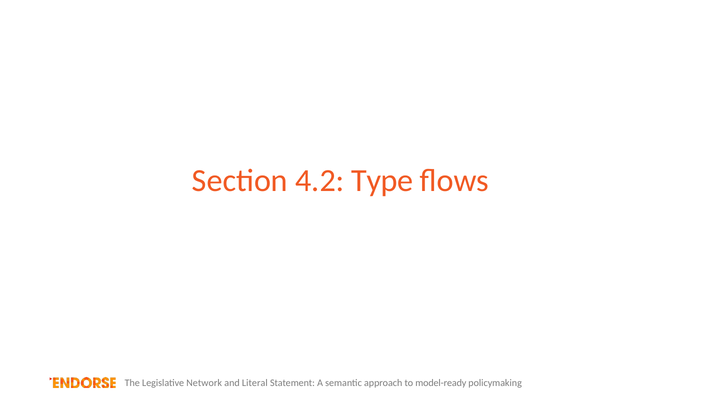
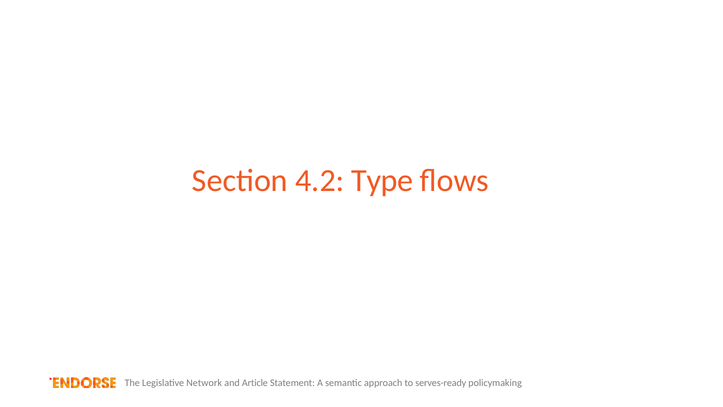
Literal: Literal -> Article (255, 383)
model-ready: model-ready -> serves-ready (441, 383)
